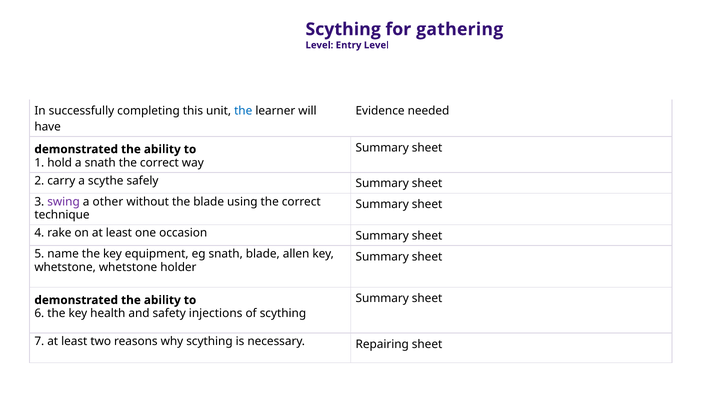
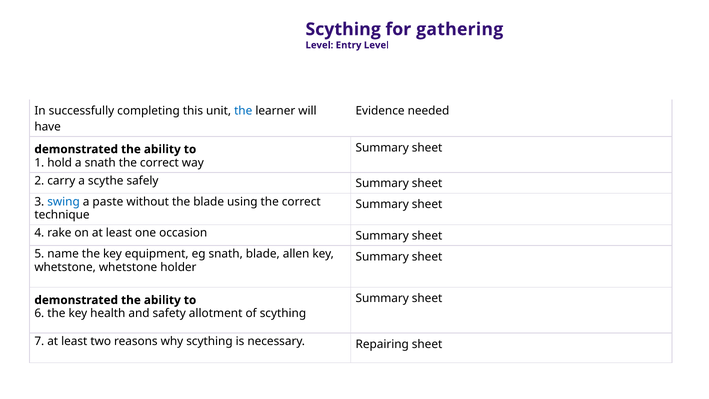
swing colour: purple -> blue (64, 202)
other: other -> paste (108, 202)
injections: injections -> allotment (216, 313)
